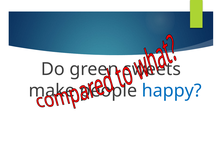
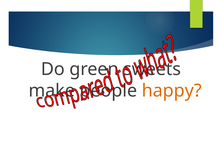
happy colour: blue -> orange (172, 90)
